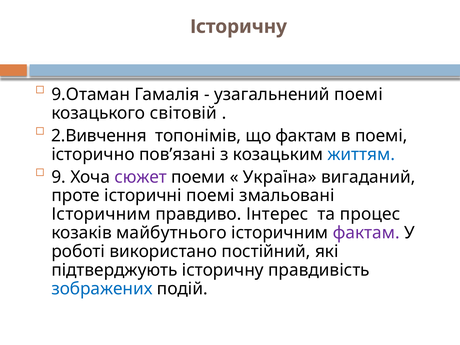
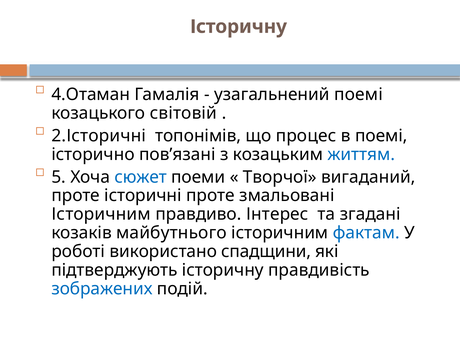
9.Отаман: 9.Отаман -> 4.Отаман (91, 94)
2.Вивчення: 2.Вивчення -> 2.Історичні (99, 136)
що фактам: фактам -> процес (306, 136)
9: 9 -> 5 (59, 177)
сюжет colour: purple -> blue (141, 177)
Україна: Україна -> Творчої (280, 177)
історичні поемі: поемі -> проте (211, 196)
процес: процес -> згадані (370, 214)
фактам colour: purple -> blue (366, 233)
постійний: постійний -> спадщини (266, 252)
